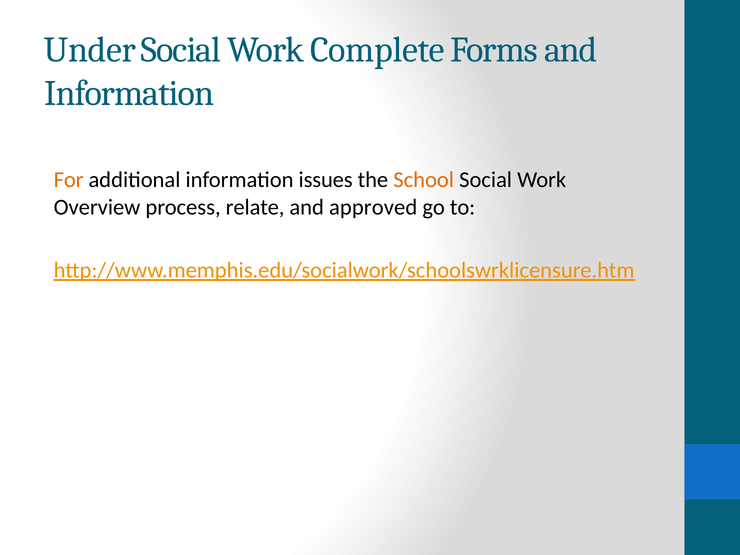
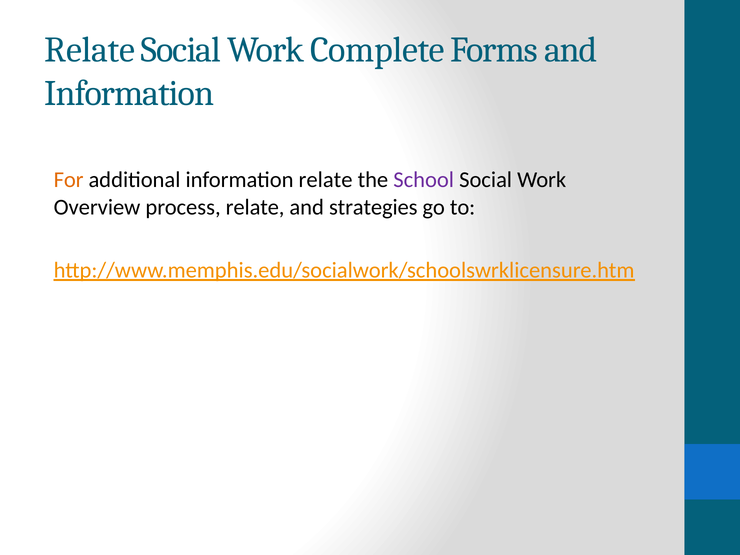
Under: Under -> Relate (90, 50)
information issues: issues -> relate (326, 180)
School colour: orange -> purple (424, 180)
approved: approved -> strategies (373, 207)
